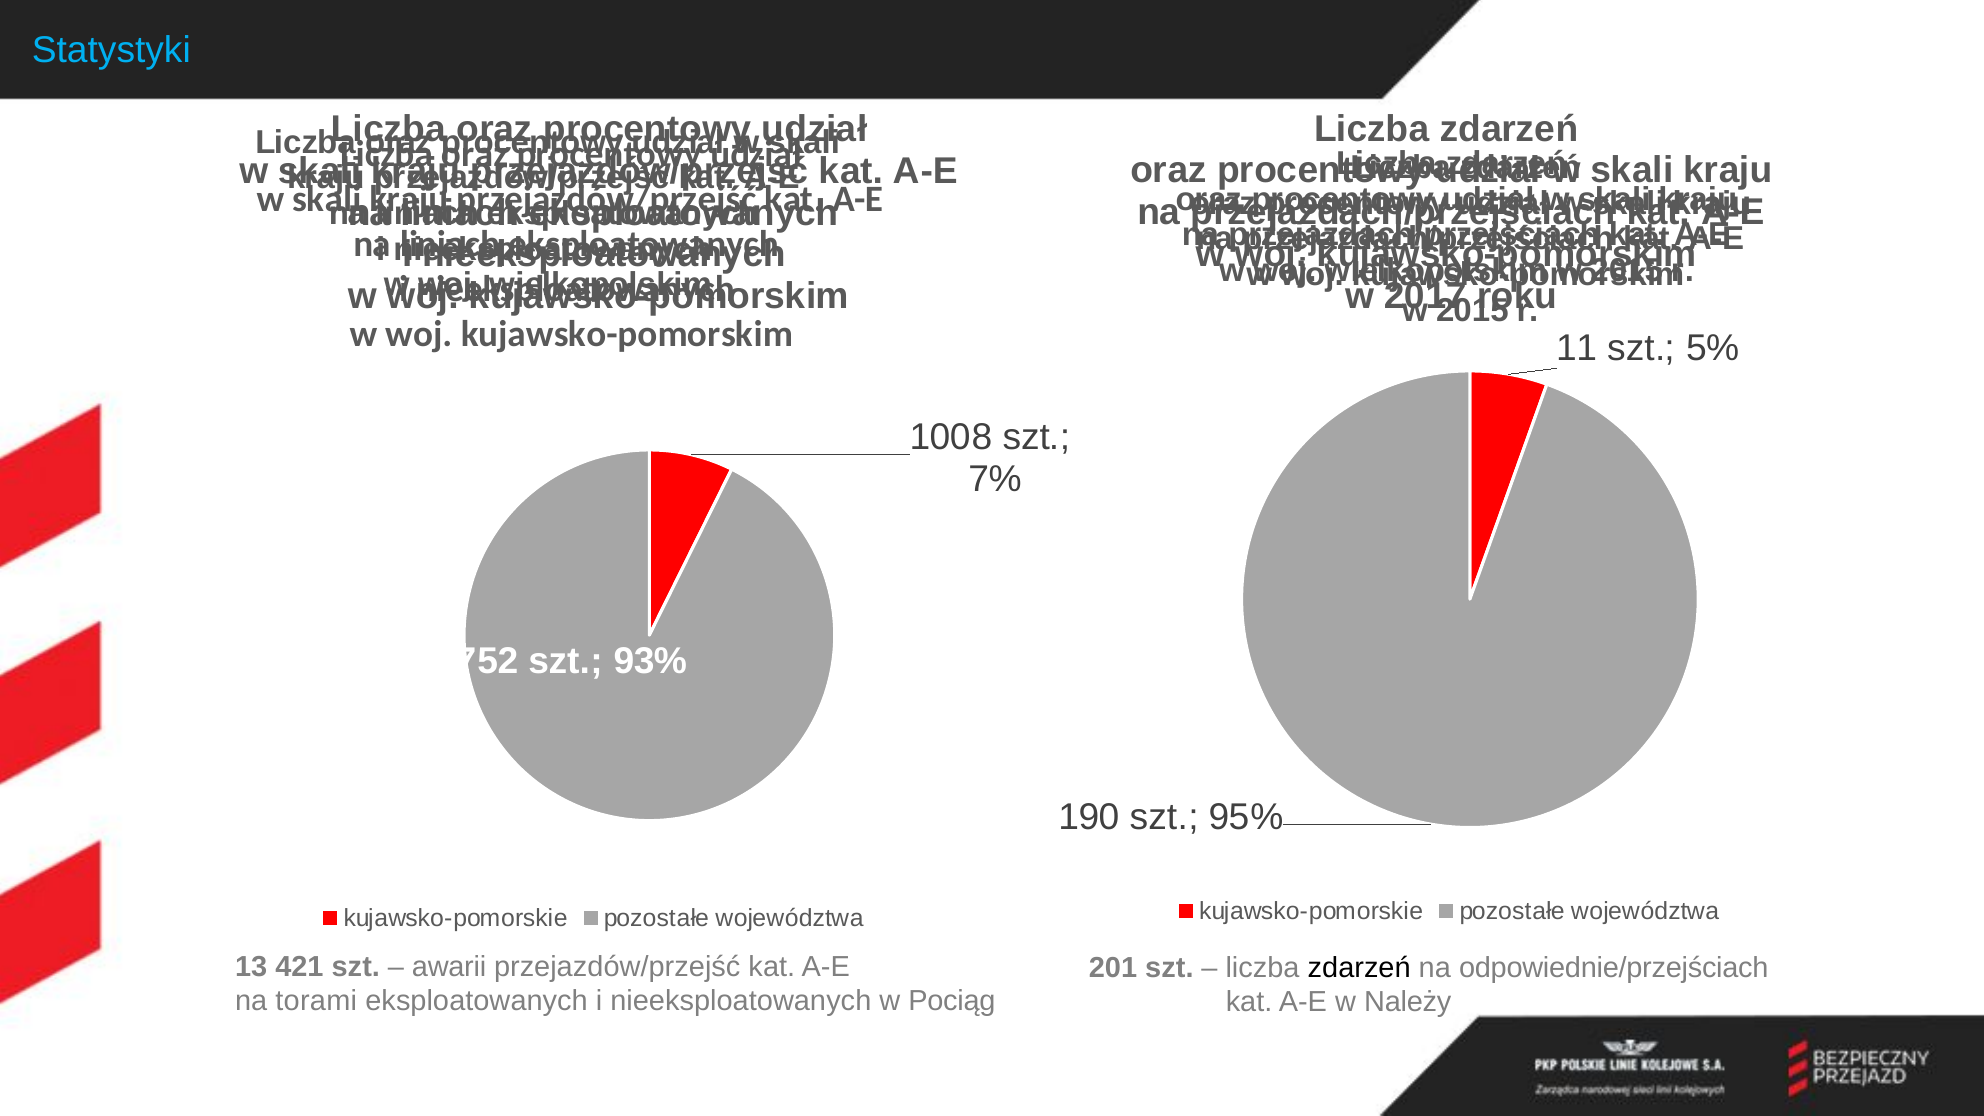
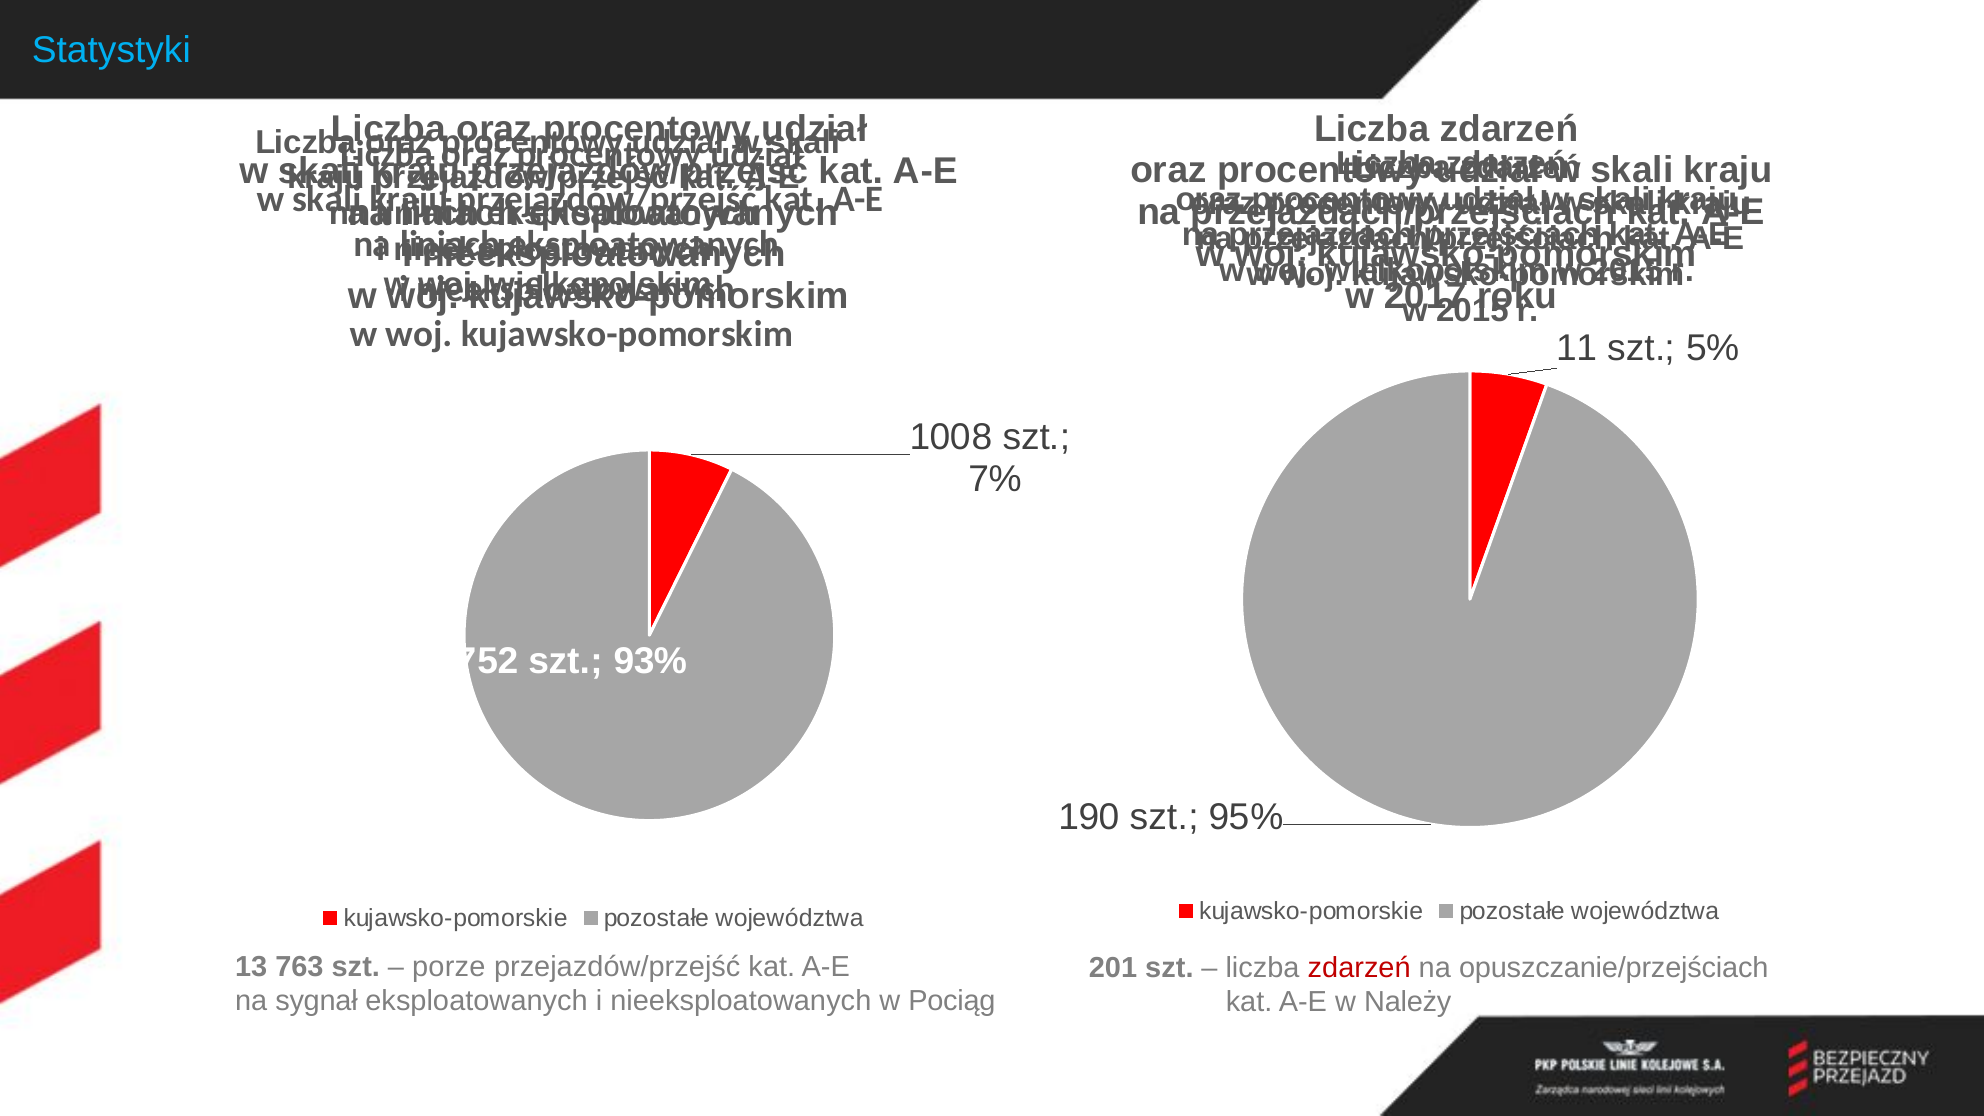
421: 421 -> 763 (299, 967)
awarii: awarii -> porze (449, 967)
zdarzeń colour: black -> red (1359, 968)
odpowiednie/przejściach: odpowiednie/przejściach -> opuszczanie/przejściach (1614, 968)
torami: torami -> sygnał (316, 1001)
